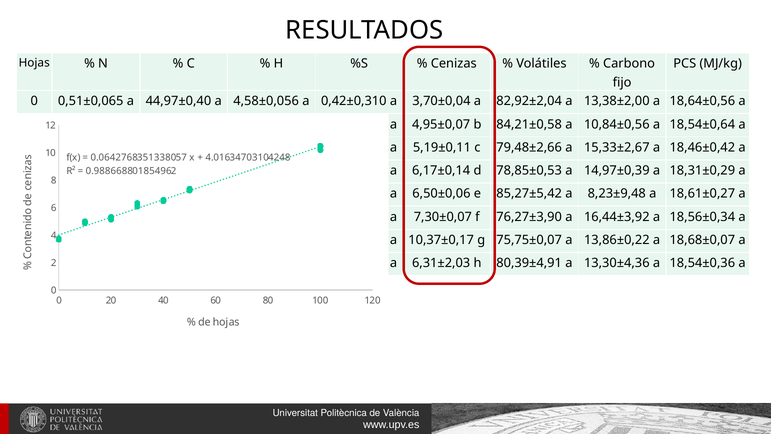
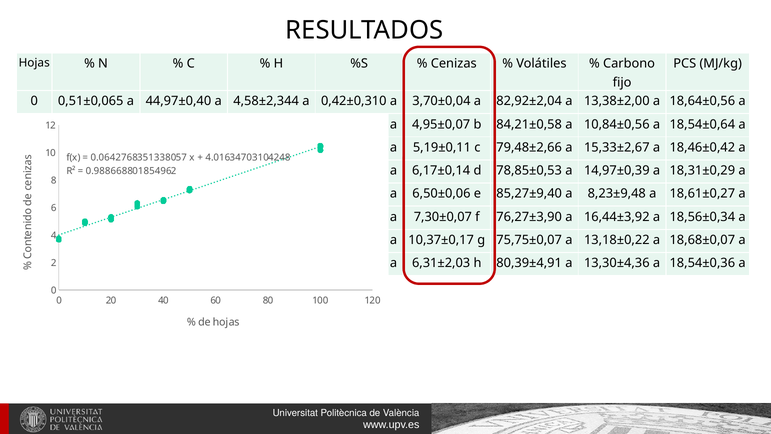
4,58±0,056: 4,58±0,056 -> 4,58±2,344 (266, 101)
85,27±5,42: 85,27±5,42 -> 85,27±9,40 (529, 194)
13,86±0,22: 13,86±0,22 -> 13,18±0,22 (617, 240)
